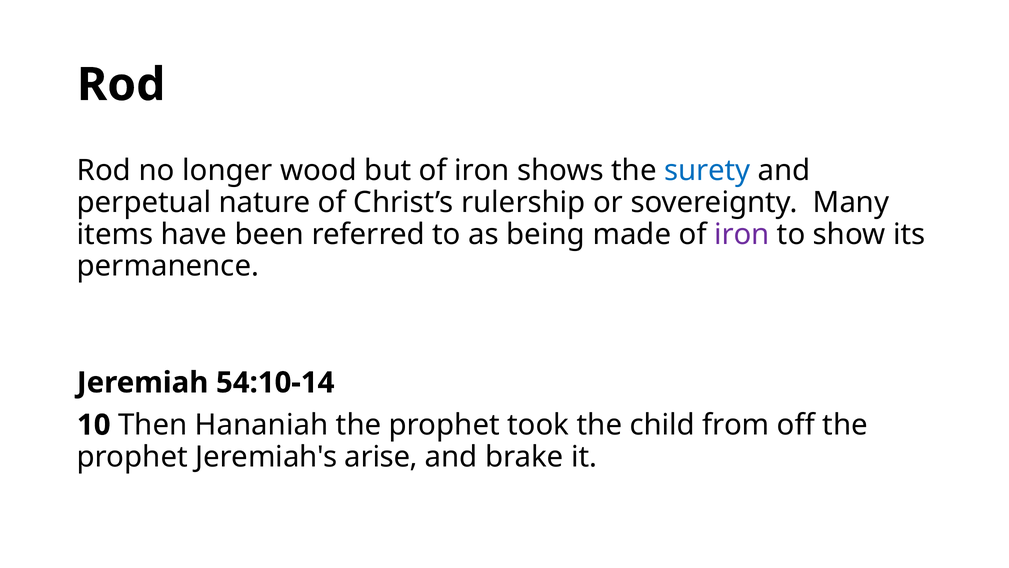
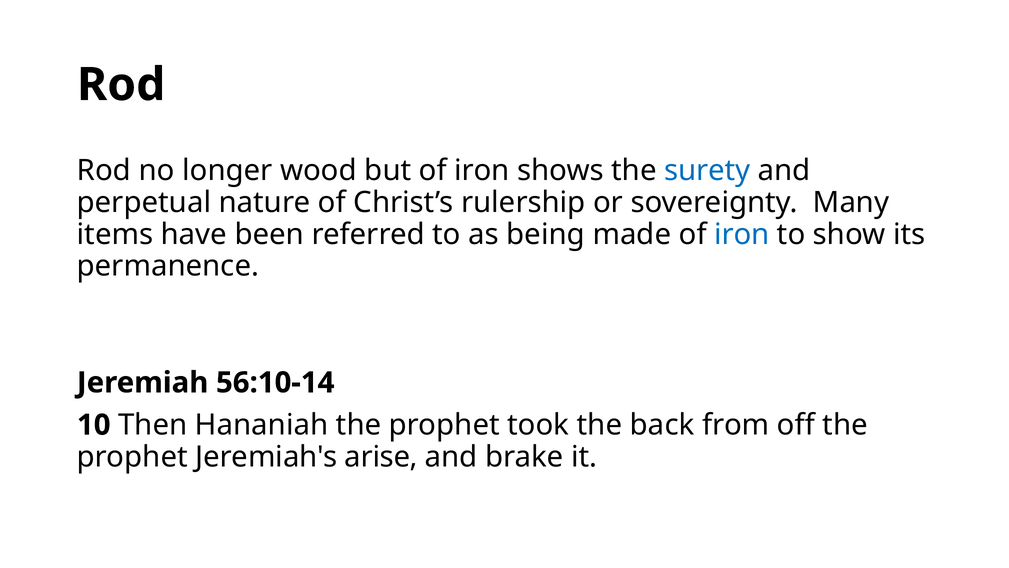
iron colour: purple -> blue (742, 234)
54:10-14: 54:10-14 -> 56:10-14 (275, 382)
child: child -> back (662, 425)
